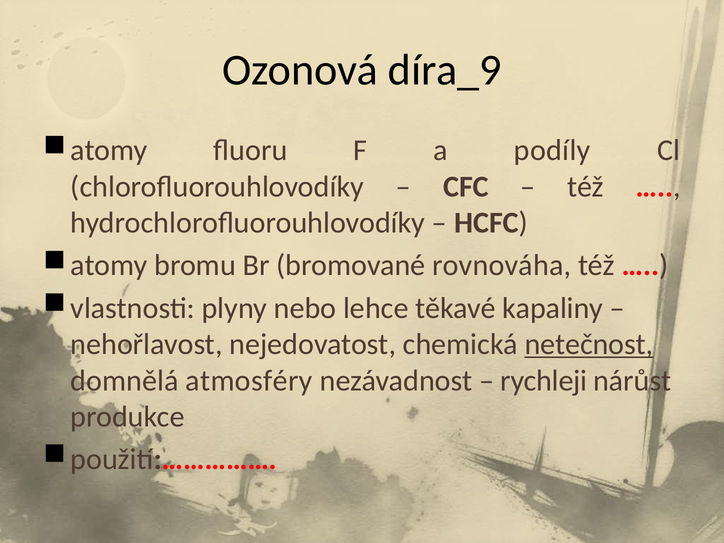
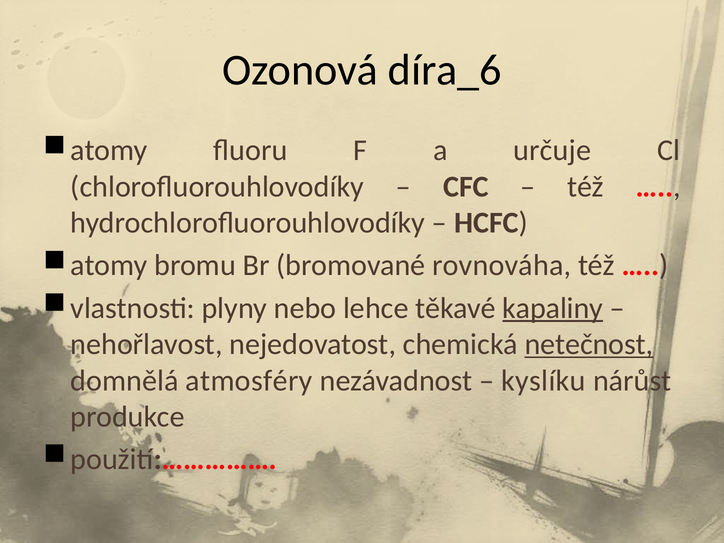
díra_9: díra_9 -> díra_6 (445, 70)
podíly: podíly -> určuje (552, 150)
kapaliny underline: none -> present (553, 308)
rychleji: rychleji -> kyslíku (543, 381)
